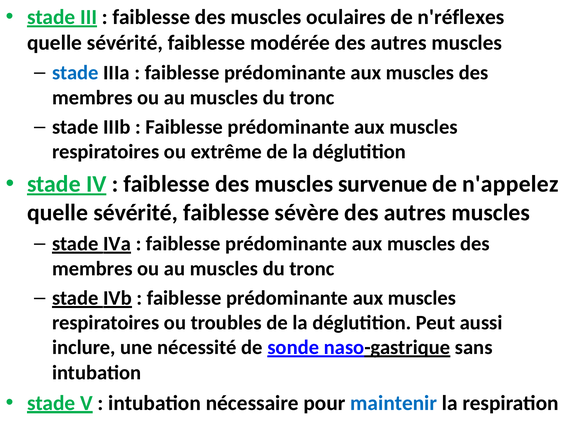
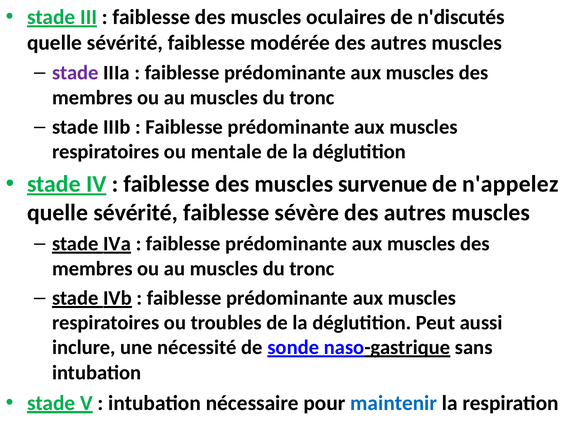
n'réflexes: n'réflexes -> n'discutés (461, 17)
stade colour: blue -> purple (75, 73)
extrême: extrême -> mentale (226, 152)
